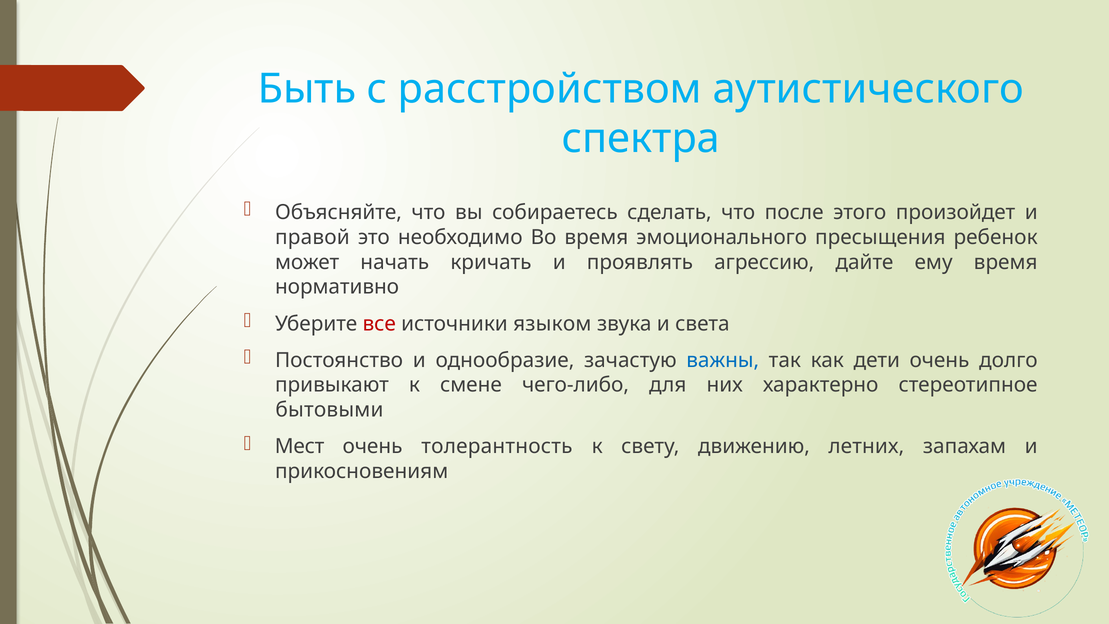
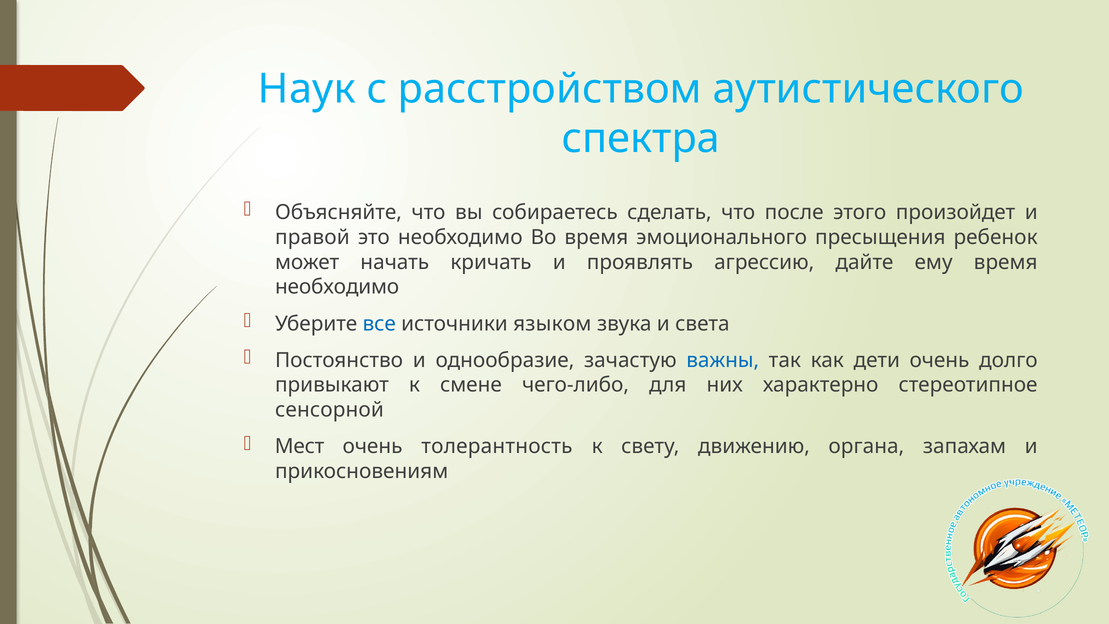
Быть: Быть -> Наук (307, 89)
нормативно: нормативно -> необходимо (337, 287)
все colour: red -> blue (379, 324)
бытовыми: бытовыми -> сенсорной (329, 410)
летних: летних -> органа (866, 446)
